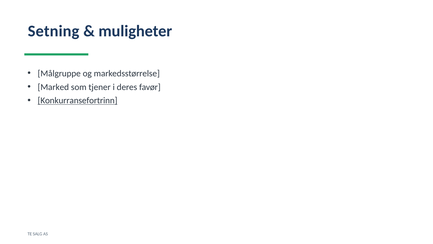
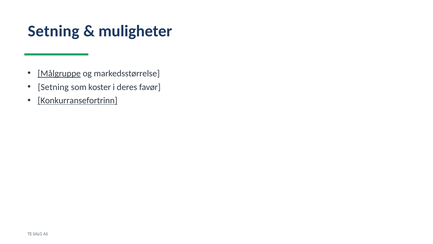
Målgruppe underline: none -> present (59, 73)
Marked: Marked -> Setning (53, 87)
tjener: tjener -> koster (100, 87)
